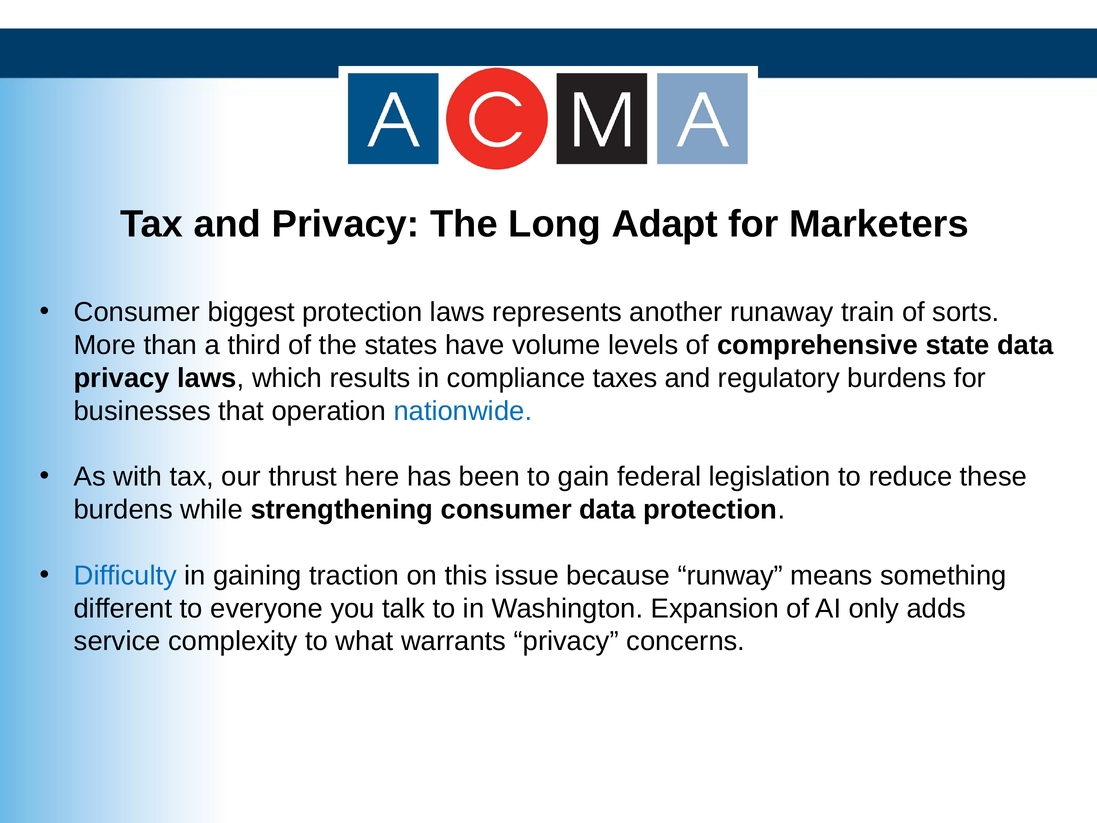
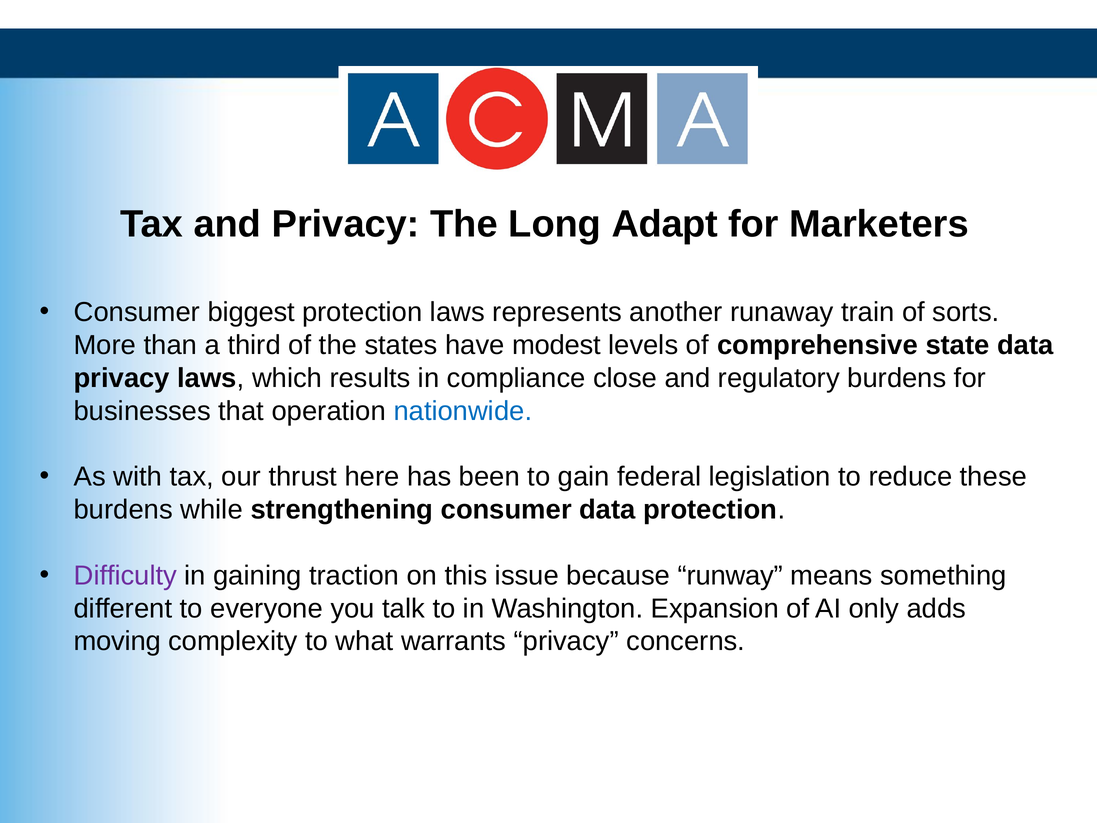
volume: volume -> modest (557, 345)
taxes: taxes -> close (625, 378)
Difficulty colour: blue -> purple (125, 575)
service: service -> moving (117, 641)
